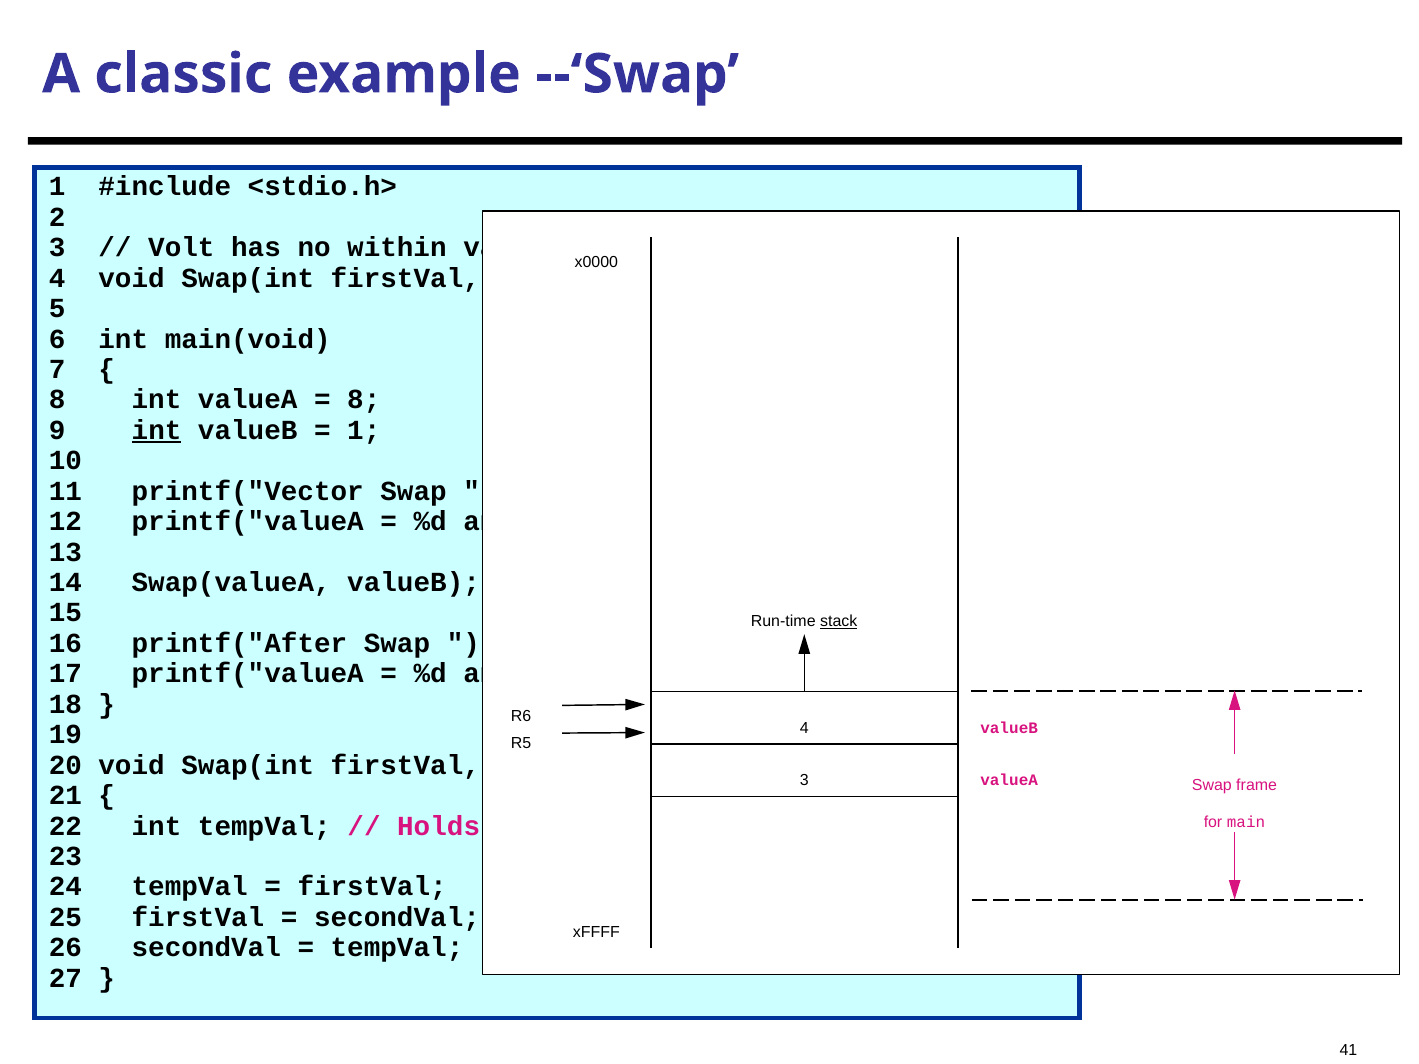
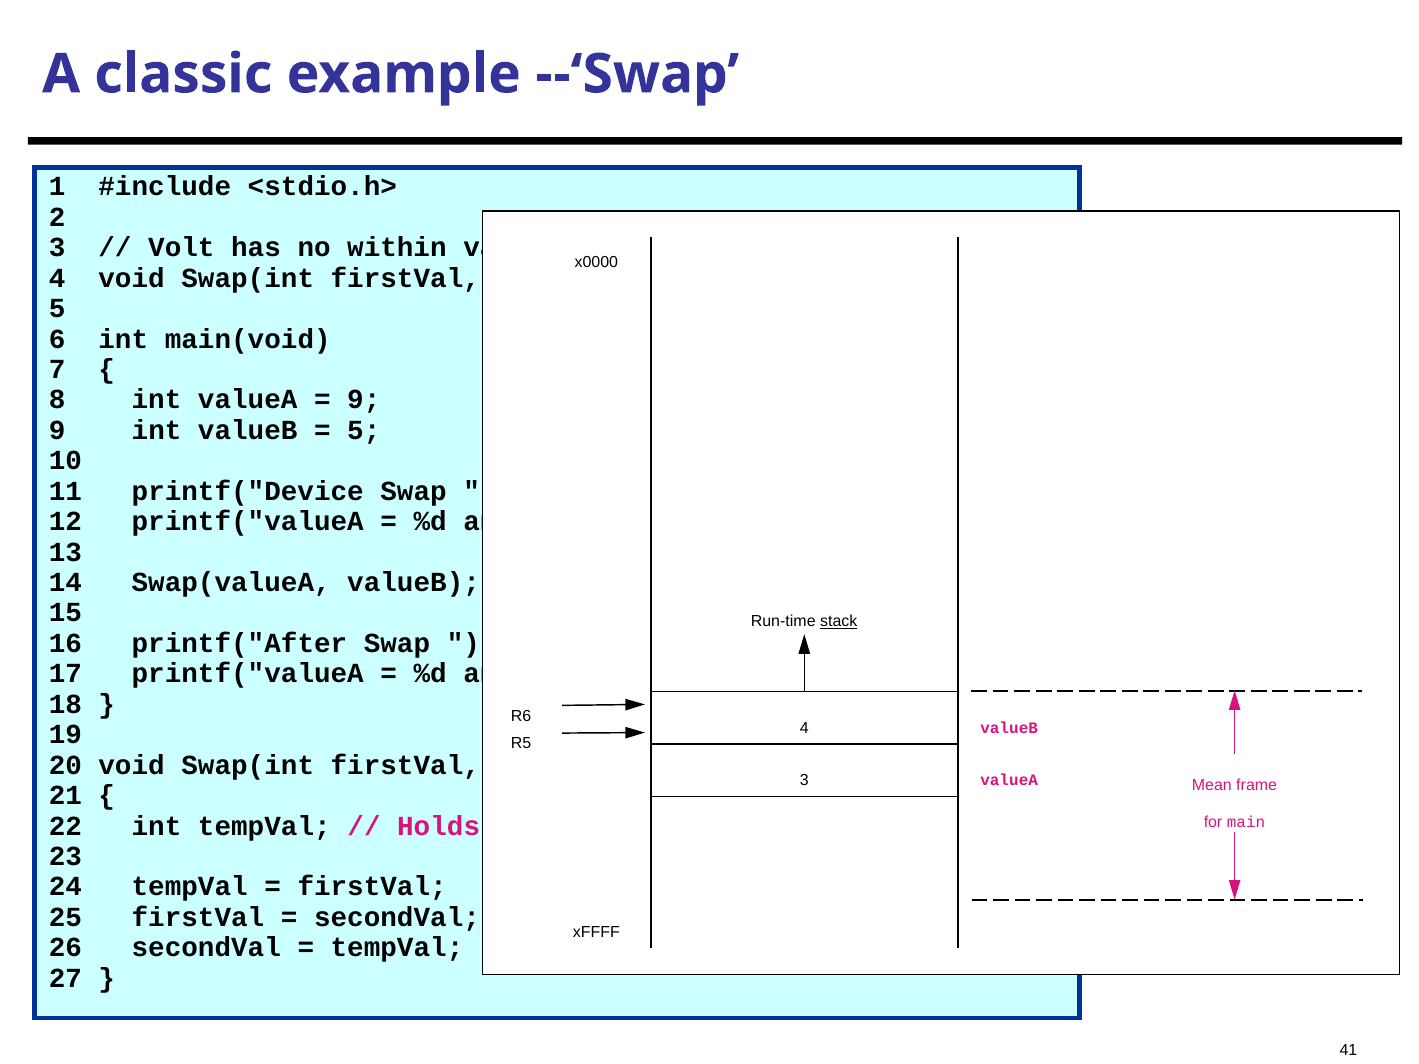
8: 8 -> 9 (364, 400)
int underline: present -> none (157, 430)
1: 1 -> 5 (364, 430)
printf("Vector: printf("Vector -> printf("Device (248, 491)
Swap: Swap -> Mean (1212, 785)
